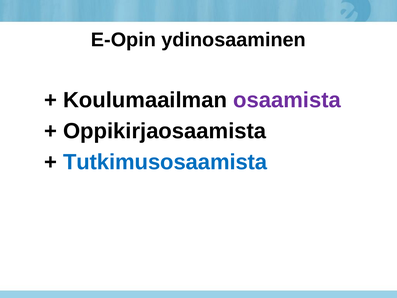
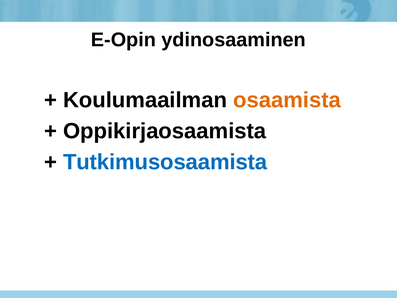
osaamista colour: purple -> orange (287, 100)
